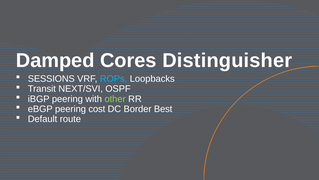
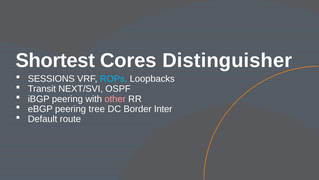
Damped: Damped -> Shortest (55, 60)
other colour: light green -> pink (115, 99)
cost: cost -> tree (97, 109)
Best: Best -> Inter (163, 109)
